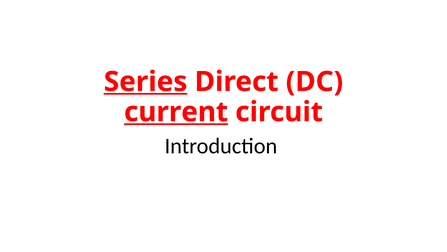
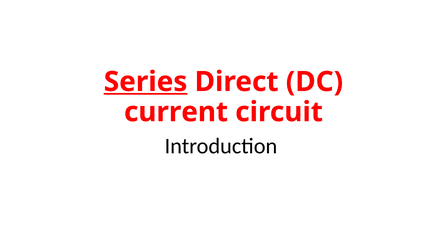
current underline: present -> none (176, 112)
